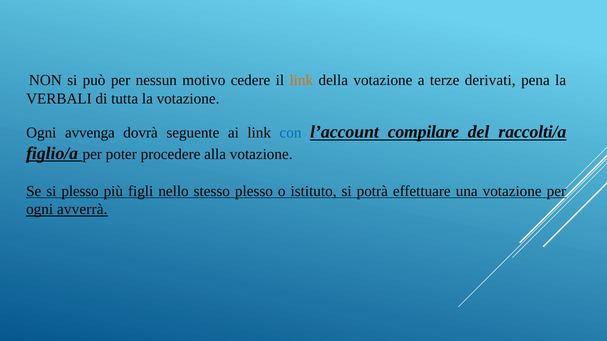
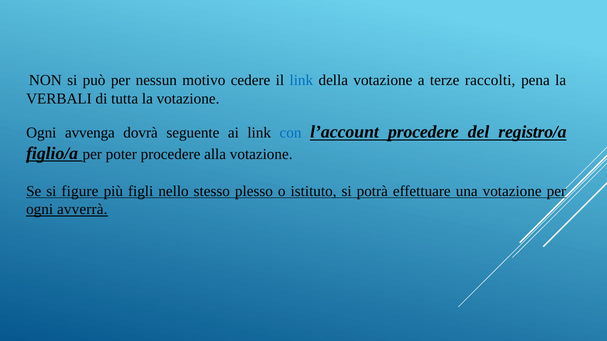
link colour: orange -> blue (301, 80)
derivati: derivati -> raccolti (490, 80)
l’account compilare: compilare -> procedere (423, 132)
raccolti/a: raccolti/a -> registro/a (532, 132)
si plesso: plesso -> figure (80, 191)
